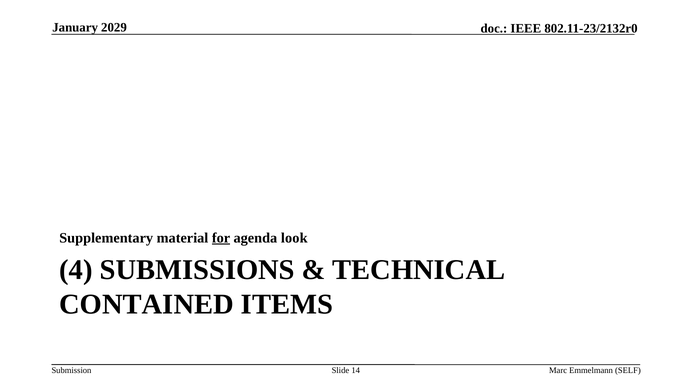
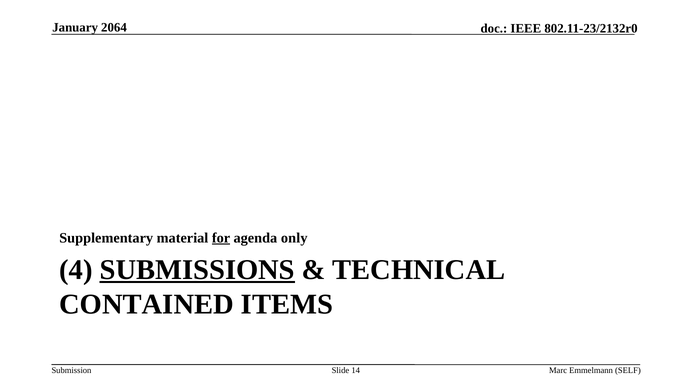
2029: 2029 -> 2064 (114, 27)
look: look -> only (294, 238)
SUBMISSIONS underline: none -> present (197, 270)
